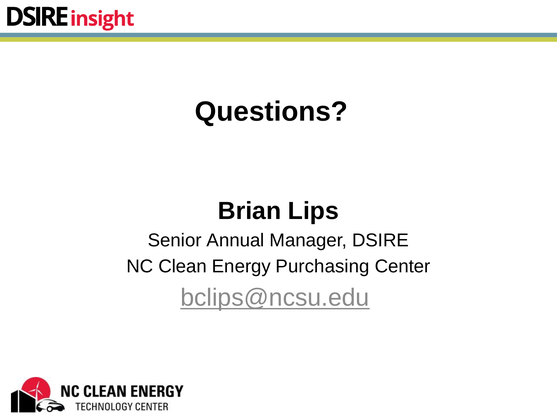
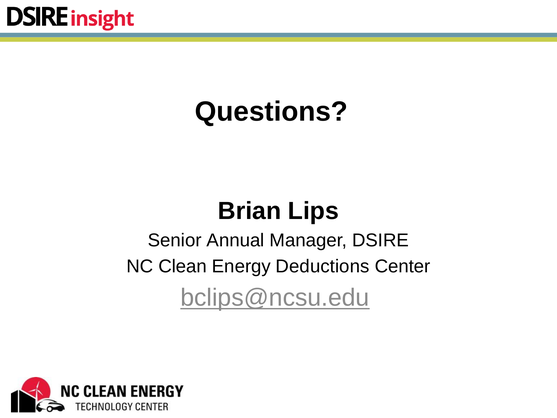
Purchasing: Purchasing -> Deductions (323, 266)
